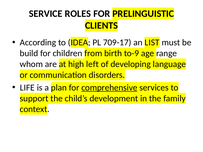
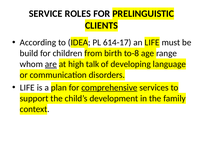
709-17: 709-17 -> 614-17 (117, 43)
an LIST: LIST -> LIFE (152, 43)
to-9: to-9 -> to-8 (132, 53)
are underline: none -> present (51, 64)
left: left -> talk (93, 64)
